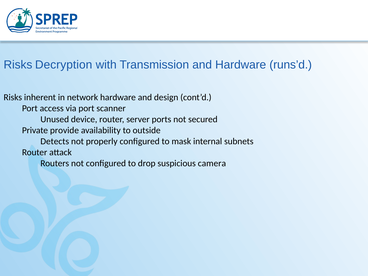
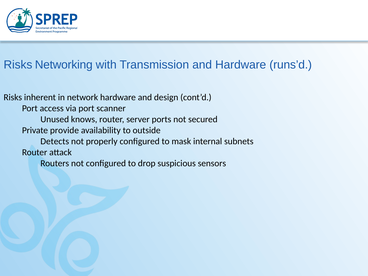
Decryption: Decryption -> Networking (64, 65)
device: device -> knows (84, 119)
camera: camera -> sensors (212, 163)
